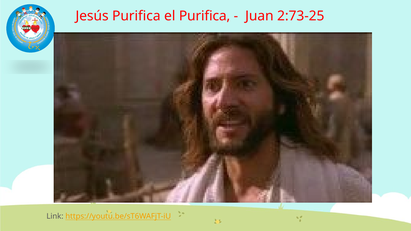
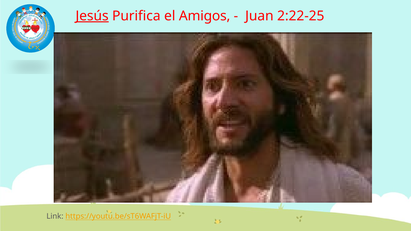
Jesús underline: none -> present (92, 16)
el Purifica: Purifica -> Amigos (205, 16)
2:73-25: 2:73-25 -> 2:22-25 (301, 16)
